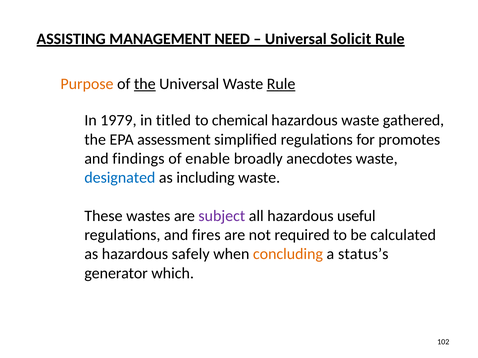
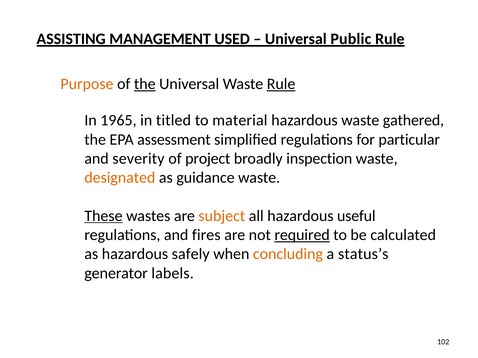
NEED: NEED -> USED (232, 39)
Solicit: Solicit -> Public (351, 39)
1979: 1979 -> 1965 (118, 121)
chemical: chemical -> material (240, 121)
promotes: promotes -> particular (409, 140)
findings: findings -> severity (138, 159)
enable: enable -> project (208, 159)
anecdotes: anecdotes -> inspection (319, 159)
designated colour: blue -> orange (120, 178)
including: including -> guidance (205, 178)
These underline: none -> present (103, 216)
subject colour: purple -> orange (222, 216)
required underline: none -> present (302, 235)
which: which -> labels (173, 274)
